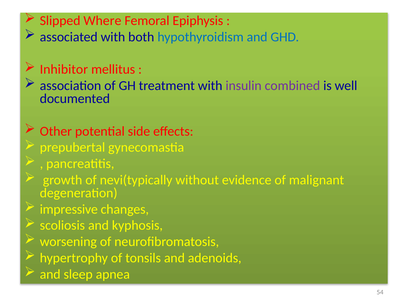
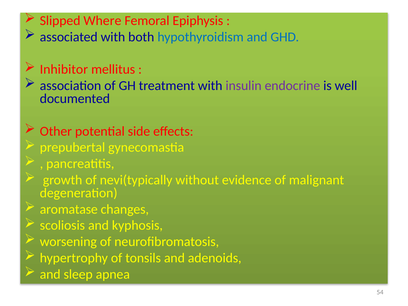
combined: combined -> endocrine (292, 86)
impressive: impressive -> aromatase (69, 209)
